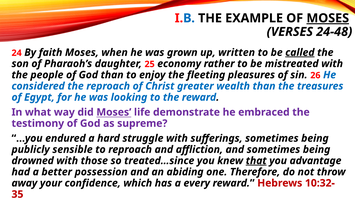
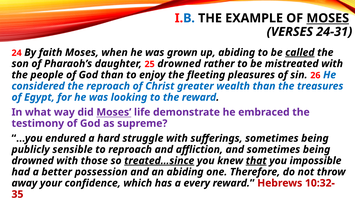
MOSES underline: present -> none (328, 18)
24-48: 24-48 -> 24-31 (334, 32)
up written: written -> abiding (237, 52)
25 economy: economy -> drowned (179, 64)
treated…since underline: none -> present (159, 160)
advantage: advantage -> impossible (316, 160)
